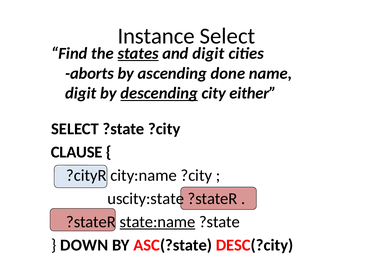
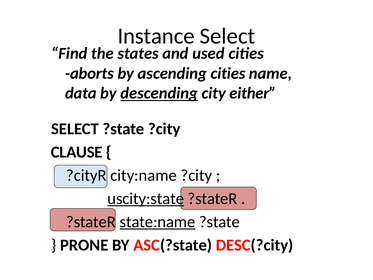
states underline: present -> none (138, 53)
and digit: digit -> used (208, 53)
ascending done: done -> cities (228, 73)
digit: digit -> data (81, 93)
uscity:state underline: none -> present (146, 198)
DOWN: DOWN -> PRONE (84, 245)
